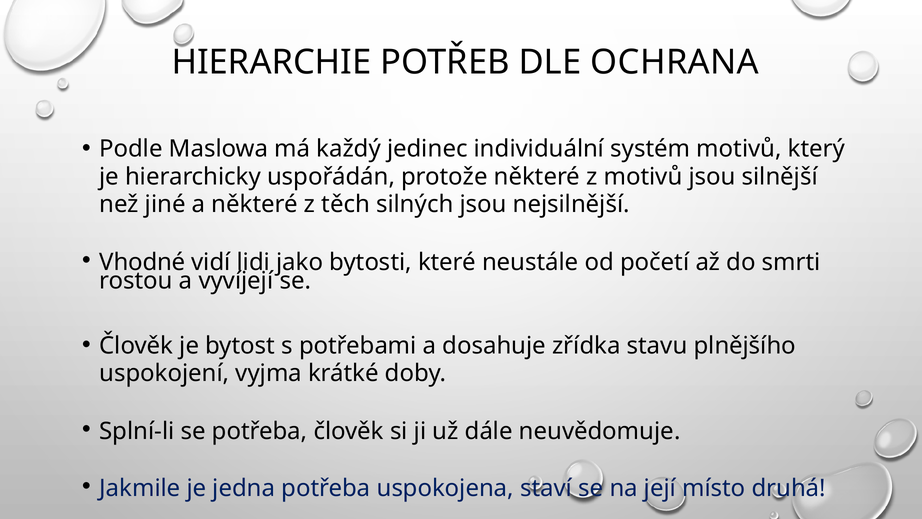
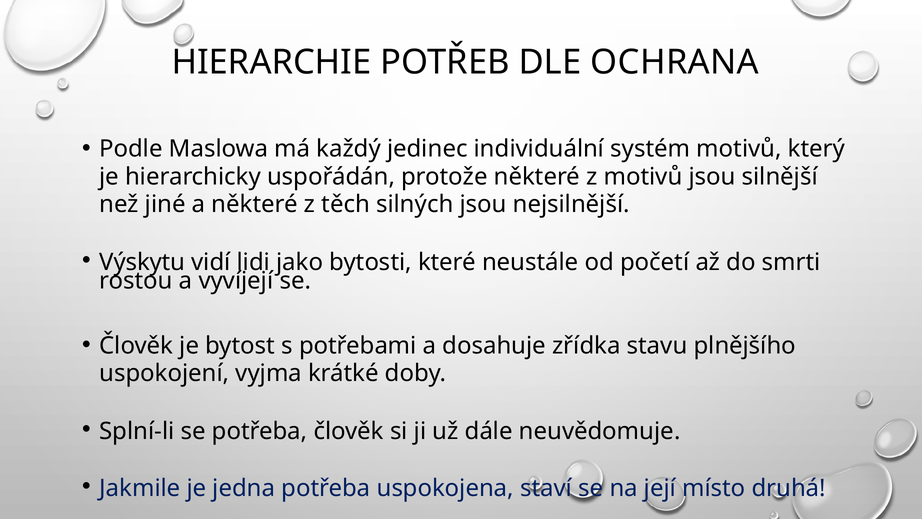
Vhodné: Vhodné -> Výskytu (142, 262)
